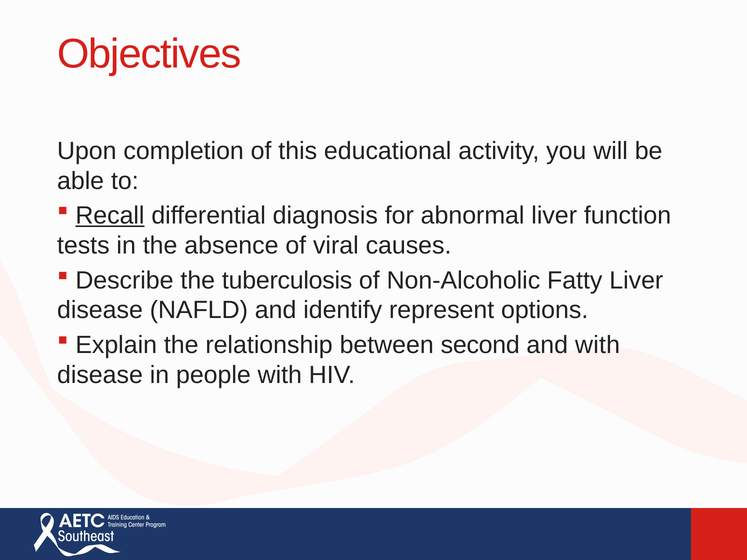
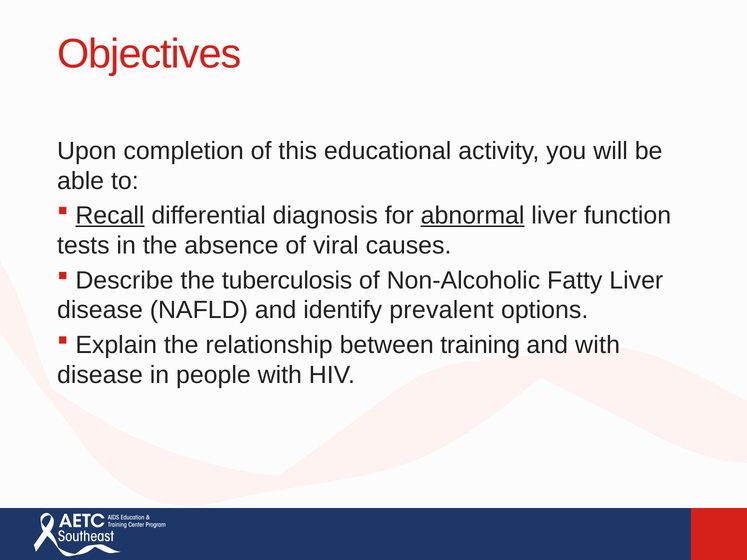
abnormal underline: none -> present (473, 216)
represent: represent -> prevalent (441, 310)
second: second -> training (480, 345)
